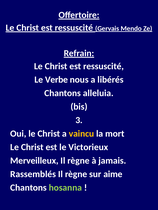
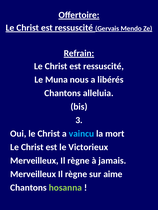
Verbe: Verbe -> Muna (56, 80)
vaincu colour: yellow -> light blue (81, 134)
Rassemblés: Rassemblés -> Merveilleux (33, 175)
